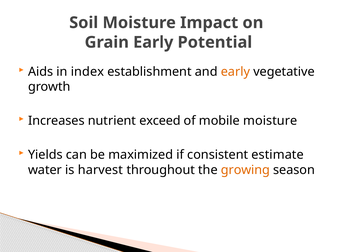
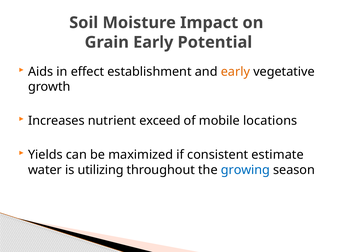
index: index -> effect (87, 72)
mobile moisture: moisture -> locations (270, 121)
harvest: harvest -> utilizing (101, 170)
growing colour: orange -> blue (245, 170)
